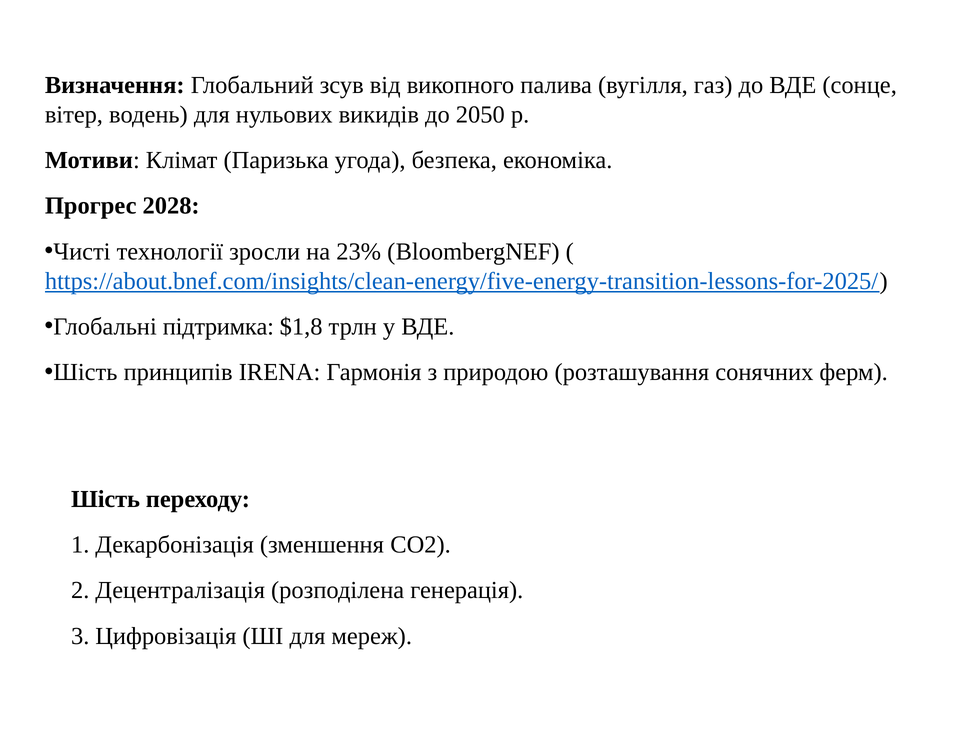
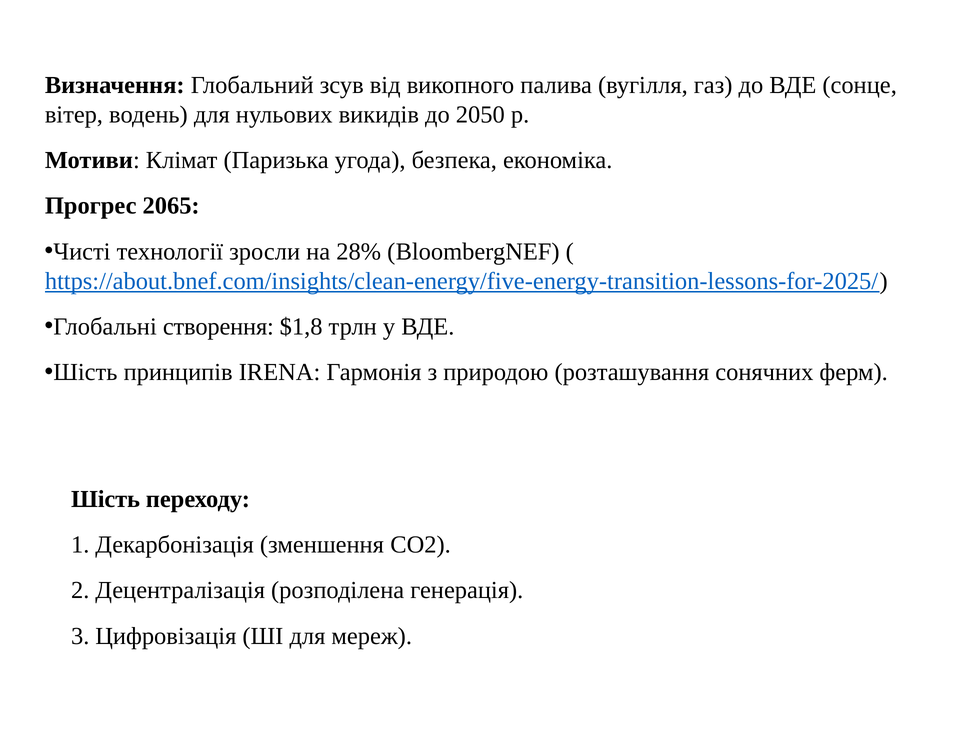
2028: 2028 -> 2065 (171, 206)
23%: 23% -> 28% (359, 252)
підтримка: підтримка -> створення (218, 327)
